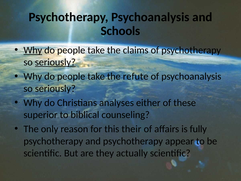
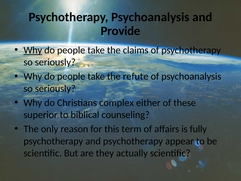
Schools: Schools -> Provide (121, 31)
seriously underline: present -> none (55, 62)
analyses: analyses -> complex (117, 103)
their: their -> term (131, 129)
